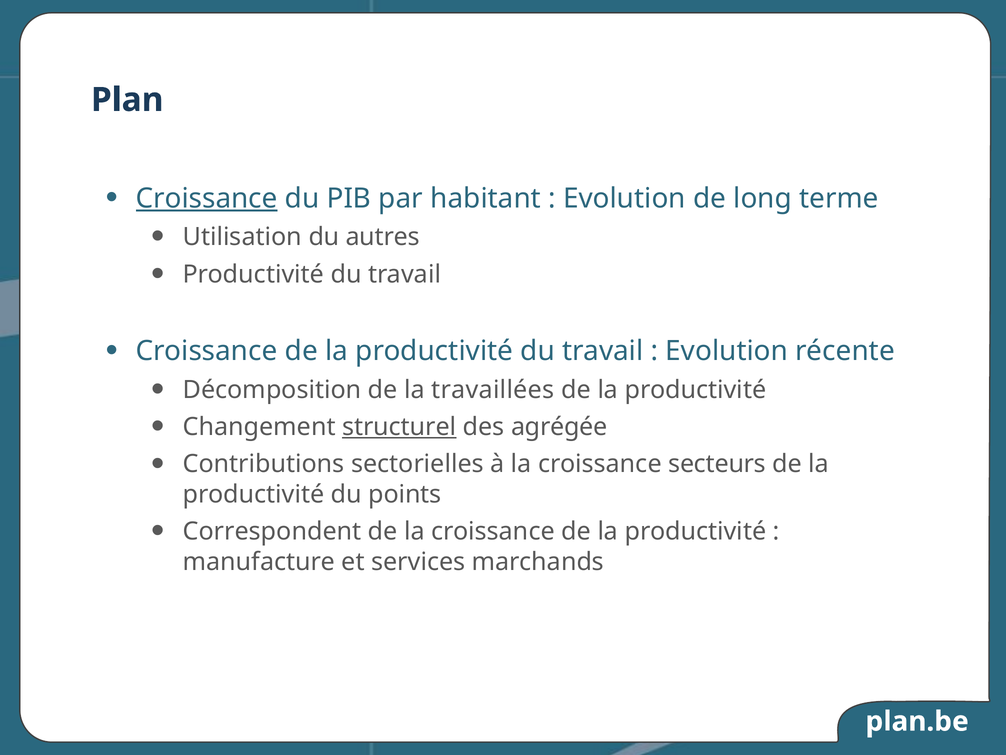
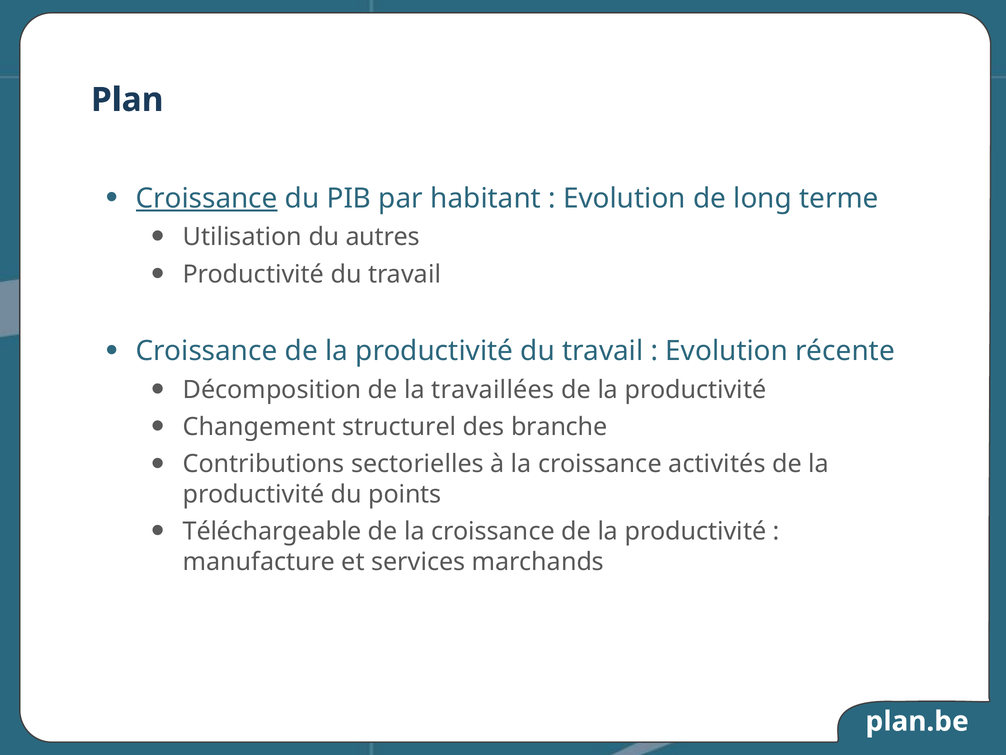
structurel underline: present -> none (399, 427)
agrégée: agrégée -> branche (559, 427)
secteurs: secteurs -> activités (717, 464)
Correspondent: Correspondent -> Téléchargeable (272, 531)
